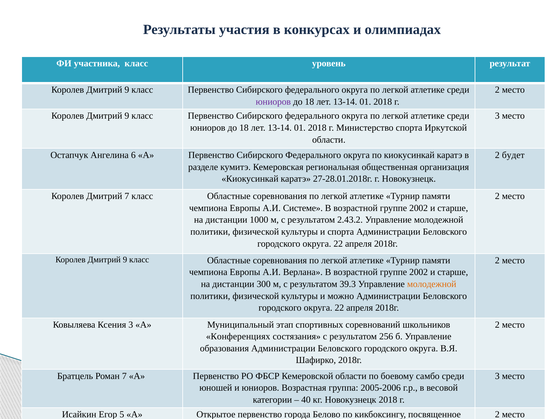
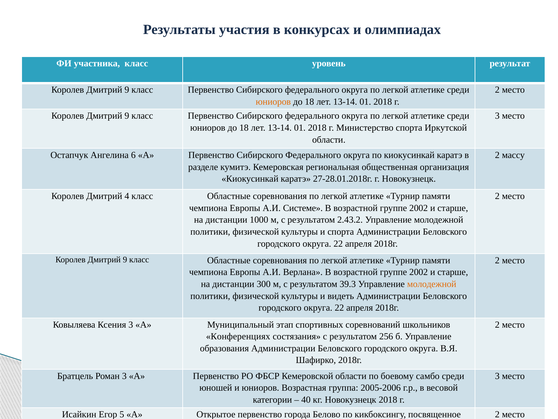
юниоров colour: purple -> orange (273, 102)
будет: будет -> массу (513, 155)
Дмитрий 7: 7 -> 4 (127, 196)
можно: можно -> видеть (341, 296)
Роман 7: 7 -> 3 (124, 376)
